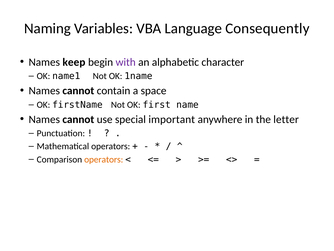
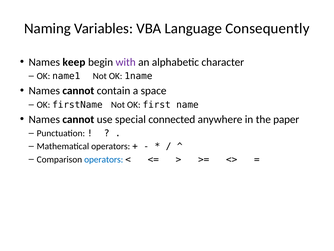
important: important -> connected (172, 119)
letter: letter -> paper (286, 119)
operators colour: orange -> blue (104, 159)
